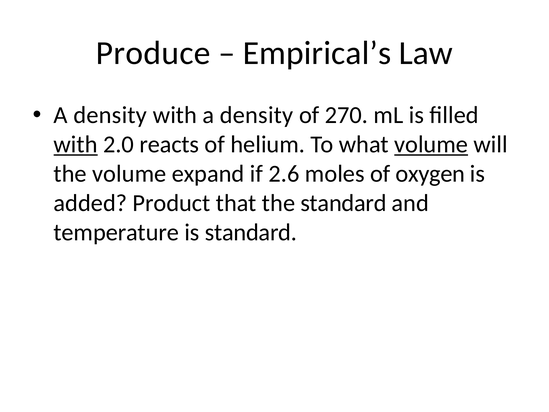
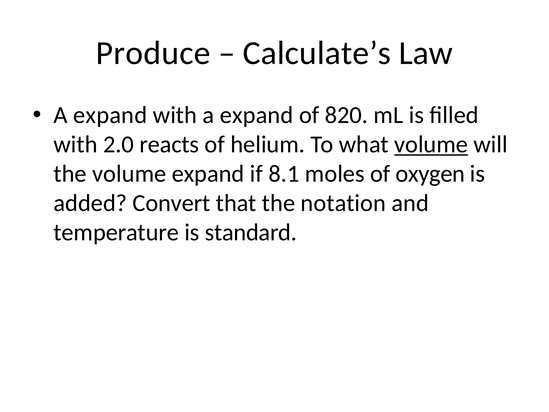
Empirical’s: Empirical’s -> Calculate’s (317, 53)
density: density -> expand (110, 115)
with a density: density -> expand (257, 115)
270: 270 -> 820 (346, 115)
with underline: present -> none (76, 144)
2.6: 2.6 -> 8.1 (284, 174)
Product: Product -> Convert (172, 203)
the standard: standard -> notation (343, 203)
